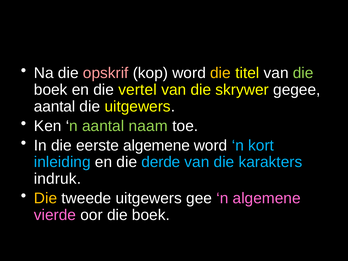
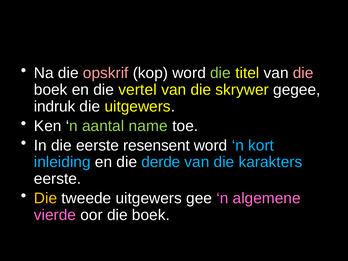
die colour: yellow -> light green (220, 73)
die colour: light green -> pink (303, 73)
aantal: aantal -> indruk (55, 106)
naam: naam -> name (148, 126)
eerste algemene: algemene -> resensent (157, 145)
indruk: indruk -> eerste (58, 179)
